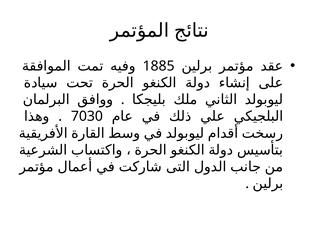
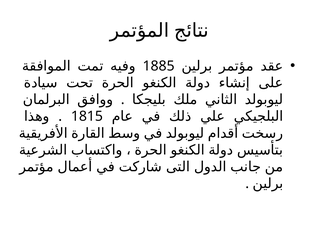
7030: 7030 -> 1815 (87, 116)
